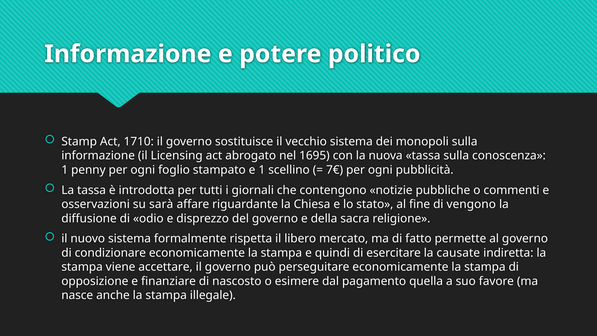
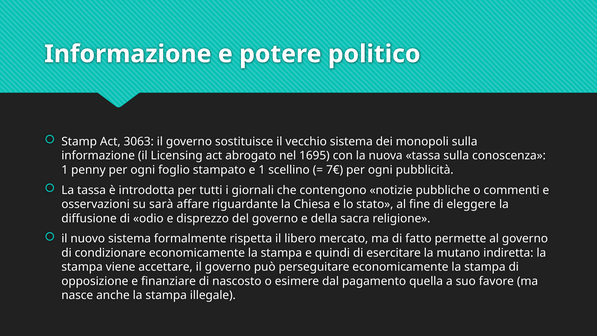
1710: 1710 -> 3063 (139, 141)
vengono: vengono -> eleggere (471, 204)
causate: causate -> mutano (458, 253)
